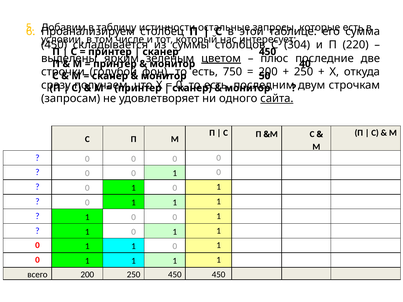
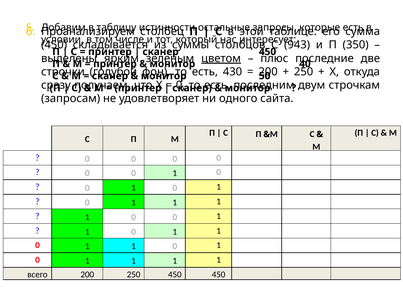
304: 304 -> 943 (297, 45)
220: 220 -> 350 (356, 45)
750: 750 -> 430 (232, 72)
сайта underline: present -> none (277, 99)
